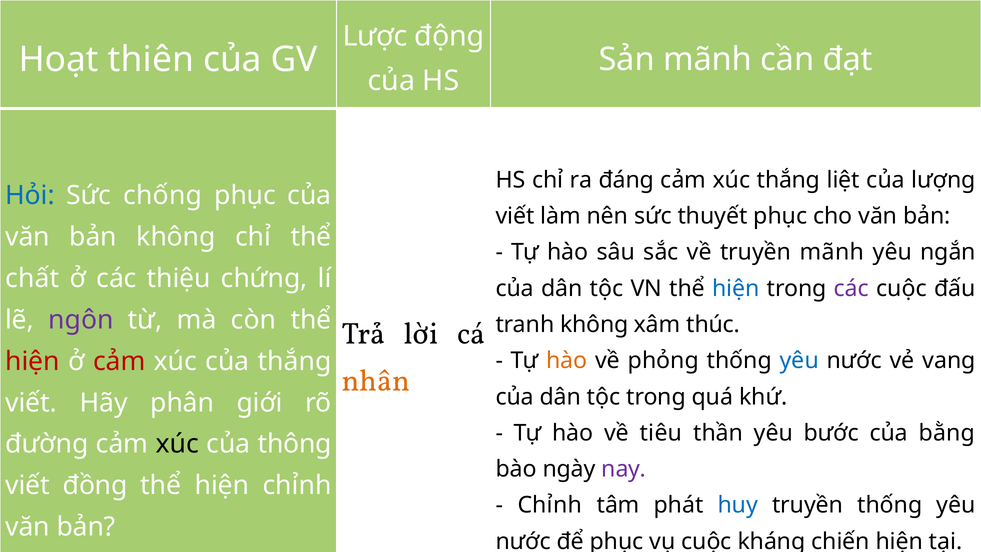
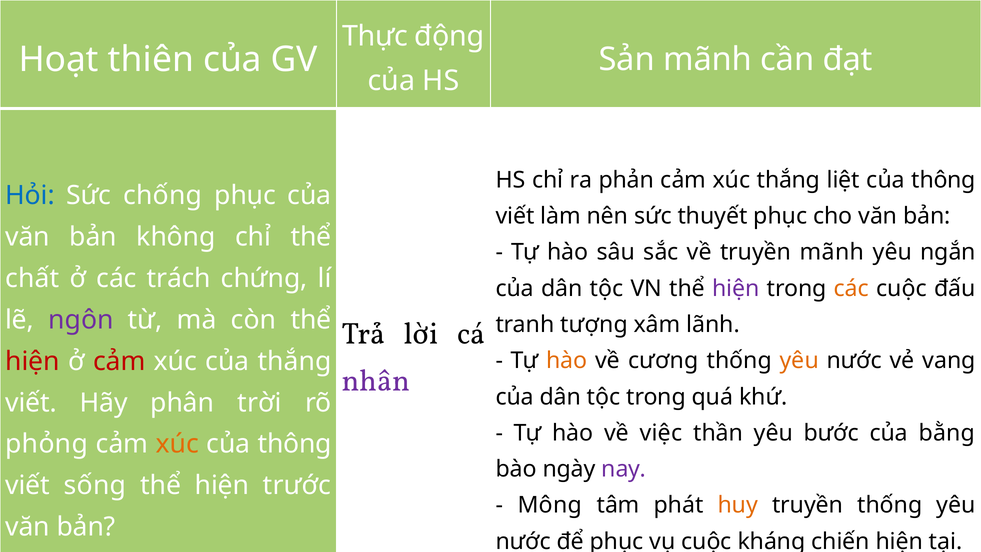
Lược: Lược -> Thực (375, 36)
đáng: đáng -> phản (626, 180)
liệt của lượng: lượng -> thông (944, 180)
thiệu: thiệu -> trách (179, 278)
hiện colour: blue -> purple (736, 288)
các colour: purple -> orange (851, 288)
tranh không: không -> tượng (594, 324)
thúc: thúc -> lãnh (713, 324)
phỏng: phỏng -> cương (663, 361)
yêu colour: blue -> orange (799, 361)
nhân colour: orange -> purple (376, 381)
giới: giới -> trời (259, 403)
tiêu: tiêu -> việc (661, 433)
đường: đường -> phỏng (47, 444)
xúc colour: black -> orange (177, 444)
đồng: đồng -> sống (95, 485)
hiện chỉnh: chỉnh -> trước (297, 485)
Chỉnh: Chỉnh -> Mông (550, 505)
huy colour: blue -> orange (738, 505)
